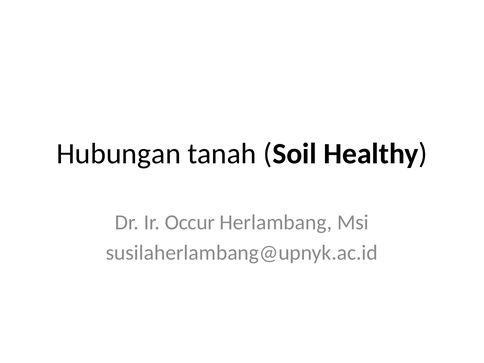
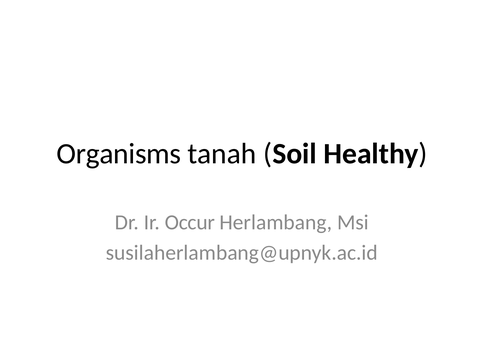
Hubungan: Hubungan -> Organisms (119, 154)
